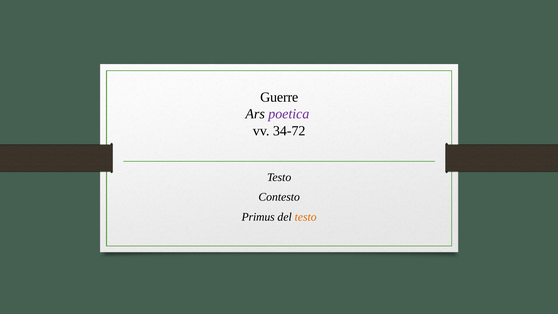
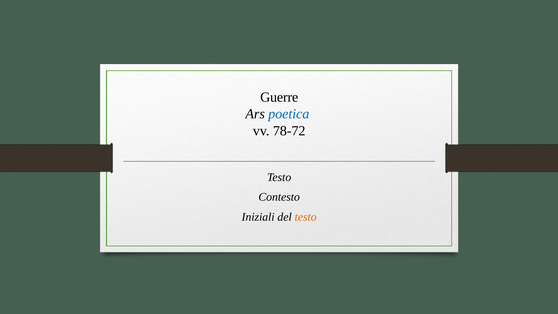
poetica colour: purple -> blue (289, 114)
34-72: 34-72 -> 78-72 (289, 131)
Primus: Primus -> Iniziali (258, 217)
